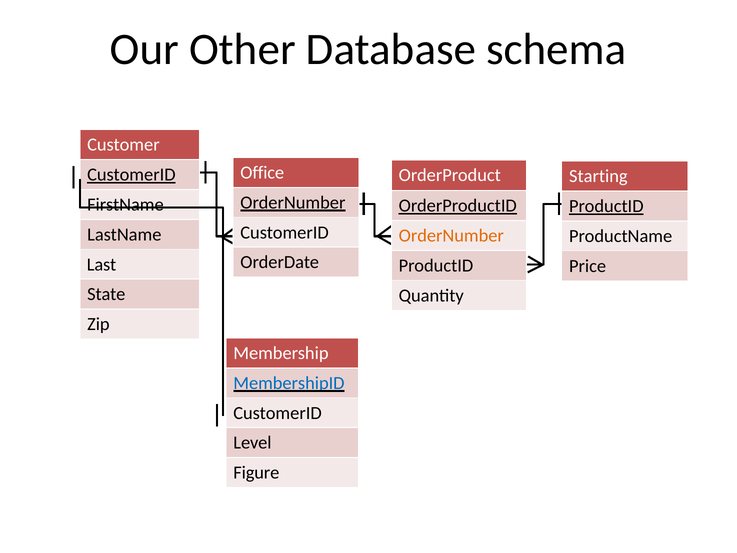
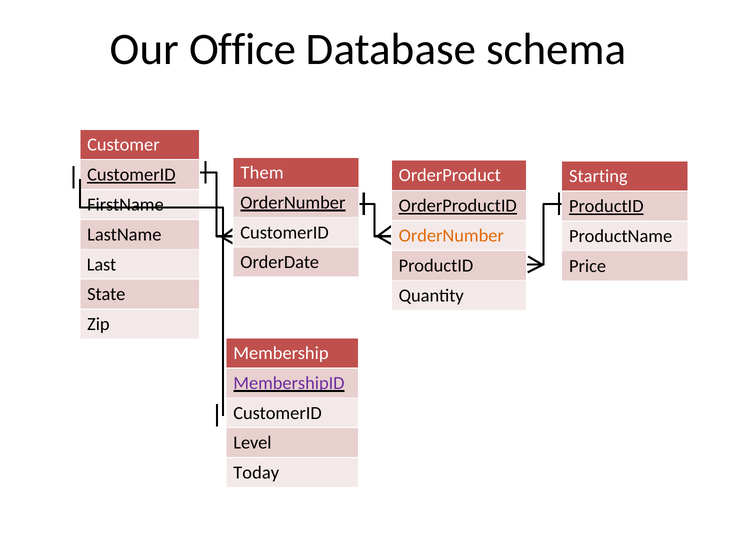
Other: Other -> Office (243, 49)
Office: Office -> Them (262, 173)
MembershipID colour: blue -> purple (289, 383)
Figure: Figure -> Today (256, 473)
